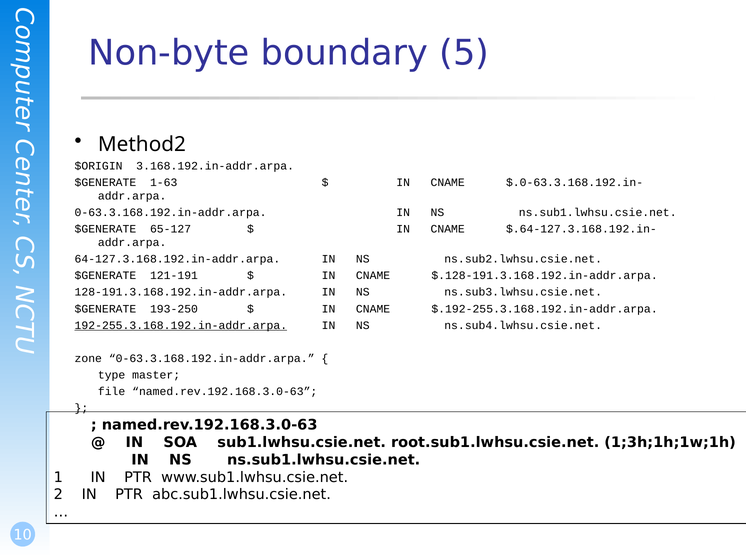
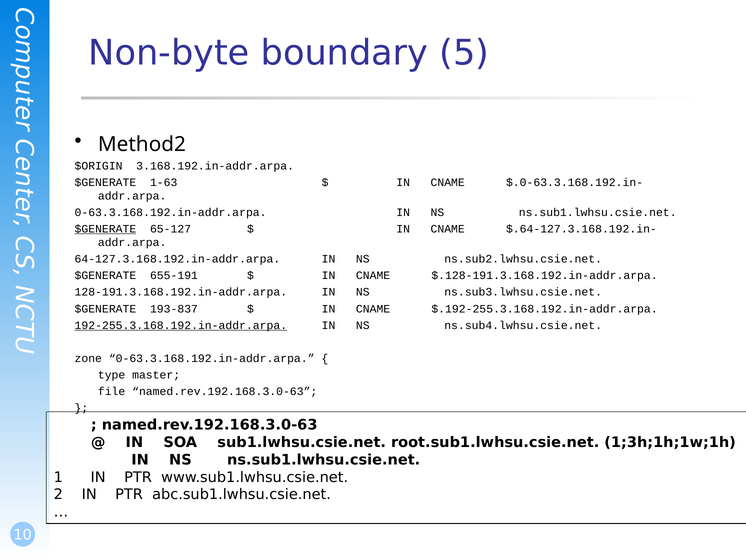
$GENERATE underline: none -> present (105, 229)
121-191: 121-191 -> 655-191 (174, 276)
193-250: 193-250 -> 193-837 (174, 309)
